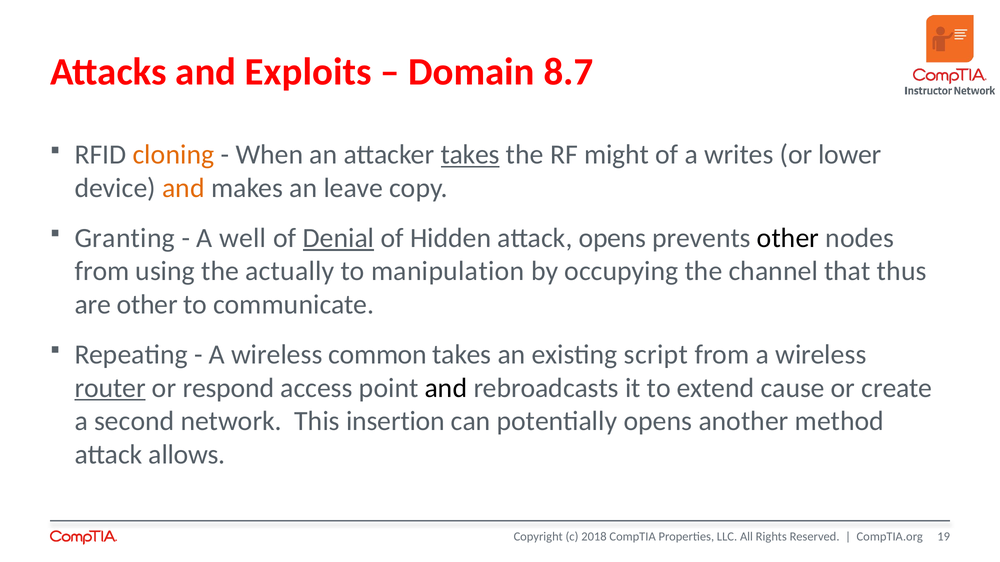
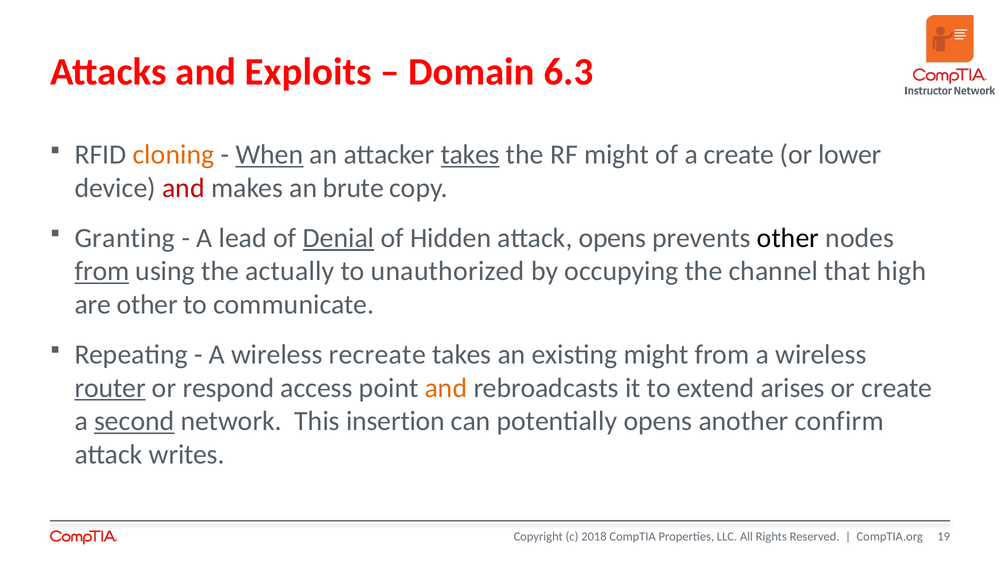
8.7: 8.7 -> 6.3 (568, 72)
When underline: none -> present (269, 155)
a writes: writes -> create (739, 155)
and colour: orange -> red (183, 188)
leave: leave -> brute (353, 188)
well: well -> lead (243, 238)
from underline: none -> present (102, 272)
manipulation: manipulation -> unauthorized (448, 272)
thus: thus -> high (902, 272)
common: common -> recreate (377, 355)
existing script: script -> might (656, 355)
and colour: black -> orange (446, 388)
cause: cause -> arises (793, 388)
second underline: none -> present (134, 422)
method: method -> confirm (839, 422)
allows: allows -> writes (187, 455)
